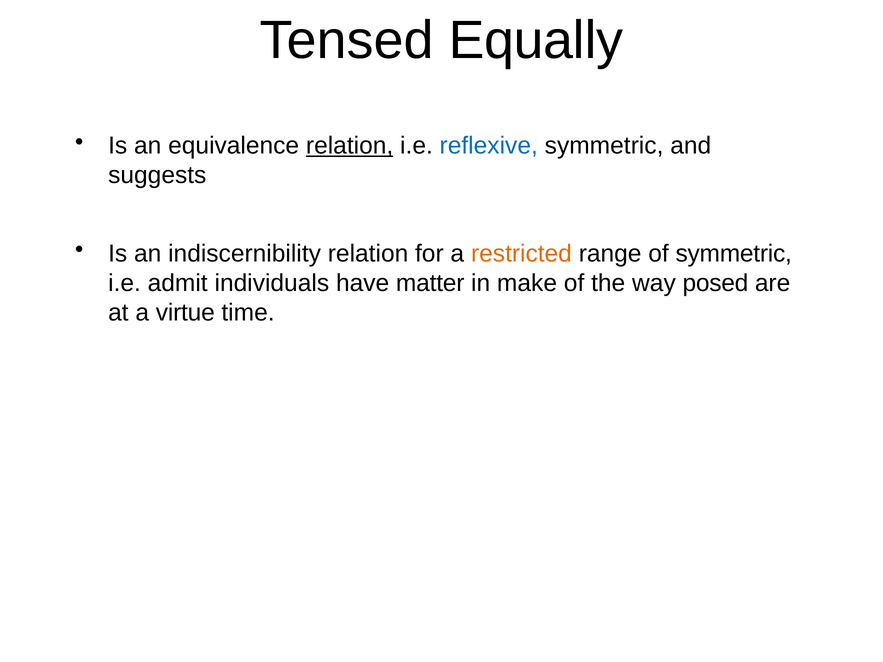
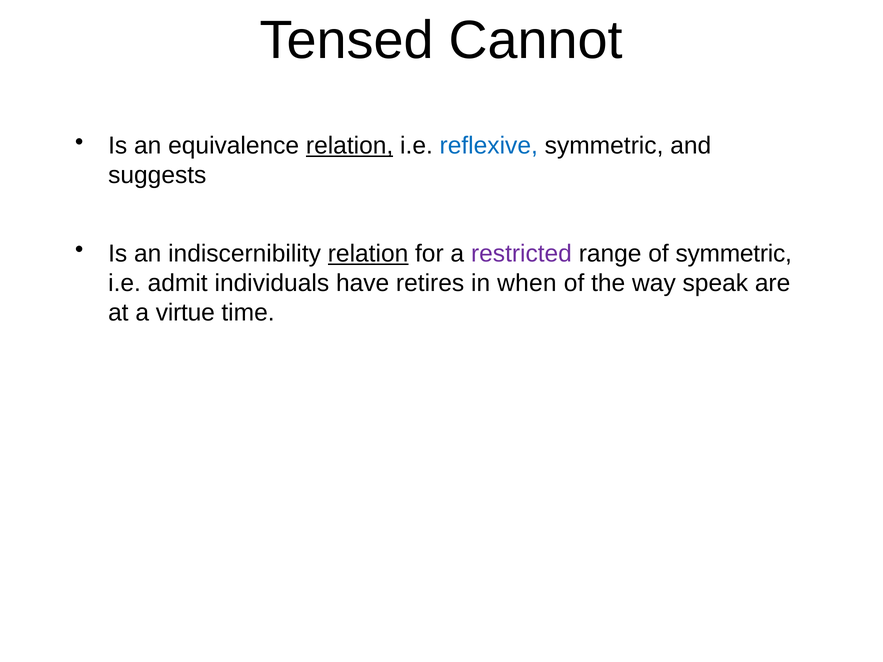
Equally: Equally -> Cannot (536, 41)
relation underline: none -> present (368, 254)
restricted colour: orange -> purple (521, 254)
matter: matter -> retires (430, 283)
make: make -> when (527, 283)
posed: posed -> speak (715, 283)
